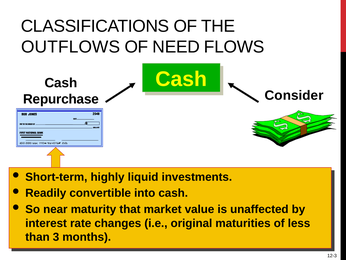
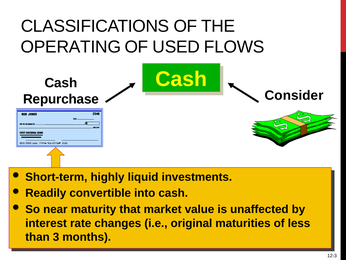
OUTFLOWS: OUTFLOWS -> OPERATING (71, 47)
NEED: NEED -> USED (176, 47)
